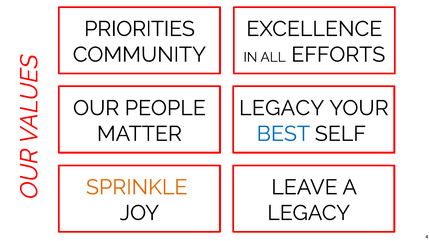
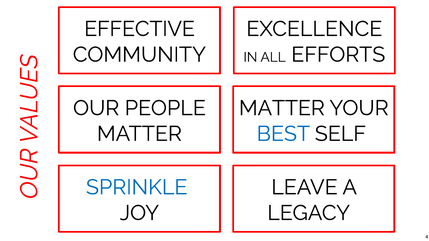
PRIORITIES: PRIORITIES -> EFFECTIVE (140, 29)
LEGACY: LEGACY -> MATTER (282, 108)
SPRINKLE colour: orange -> blue (137, 188)
